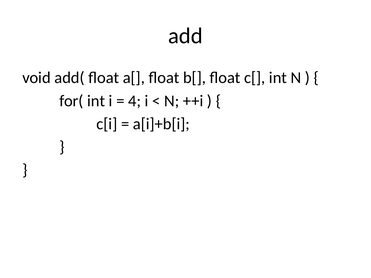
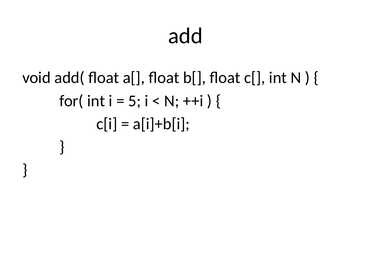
4: 4 -> 5 (135, 101)
